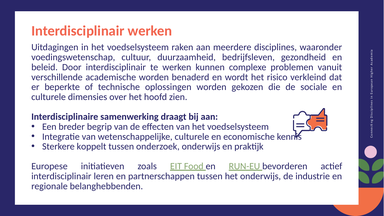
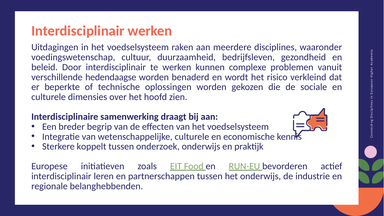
academische: academische -> hedendaagse (111, 77)
